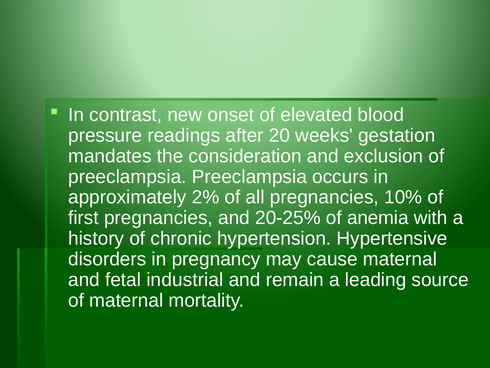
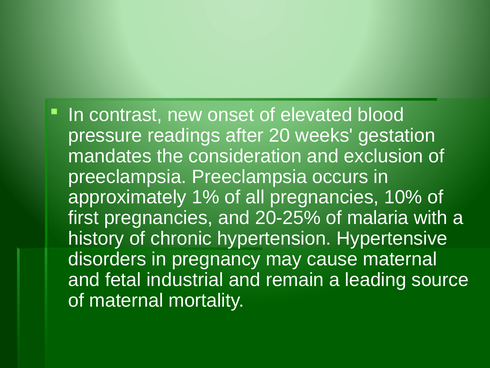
2%: 2% -> 1% (206, 197)
anemia: anemia -> malaria (378, 218)
